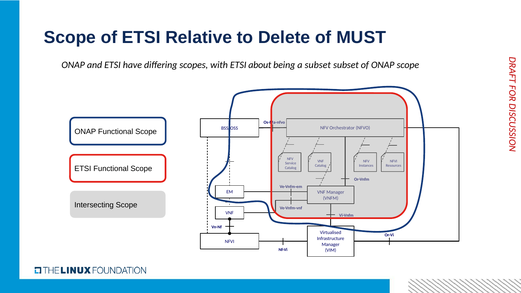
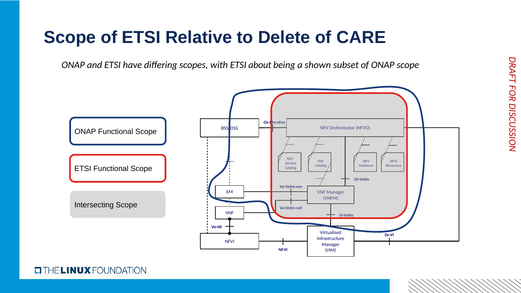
MUST: MUST -> CARE (361, 37)
a subset: subset -> shown (318, 65)
